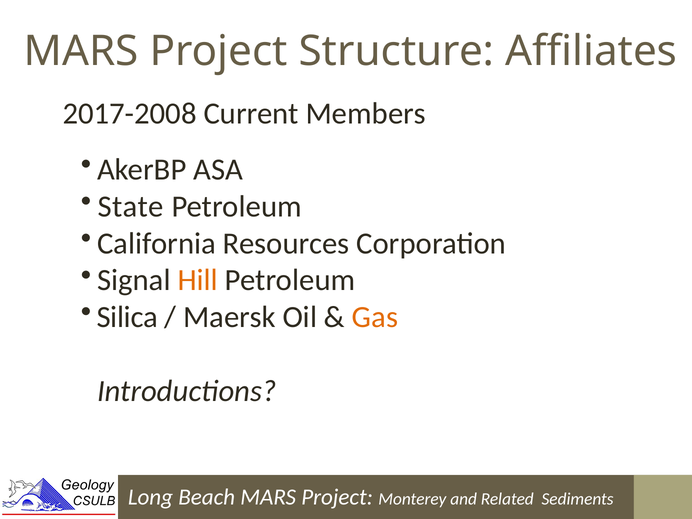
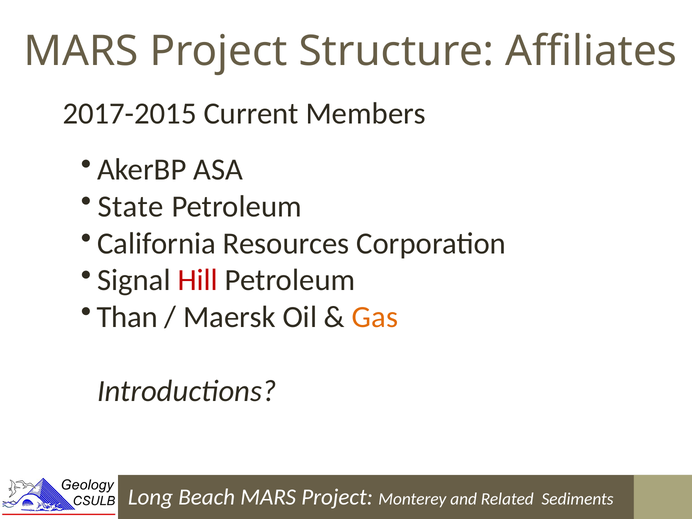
2017-2008: 2017-2008 -> 2017-2015 (130, 114)
Hill colour: orange -> red (198, 280)
Silica: Silica -> Than (127, 317)
